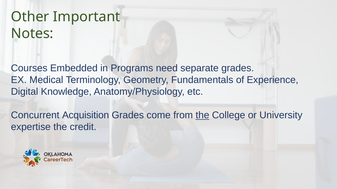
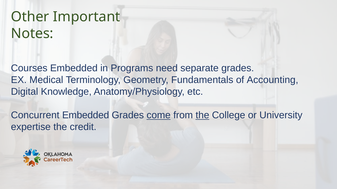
Experience: Experience -> Accounting (273, 80)
Concurrent Acquisition: Acquisition -> Embedded (86, 116)
come underline: none -> present (159, 116)
